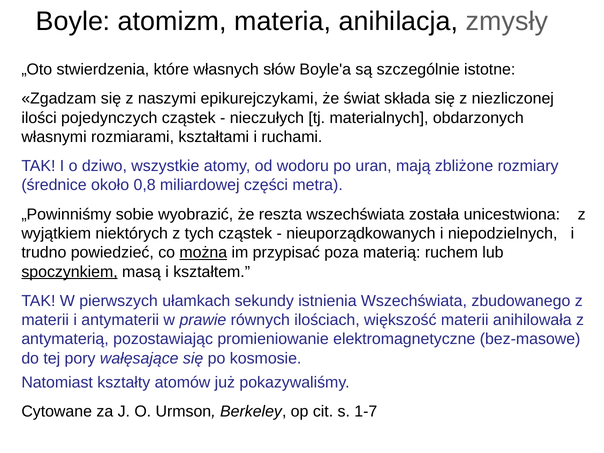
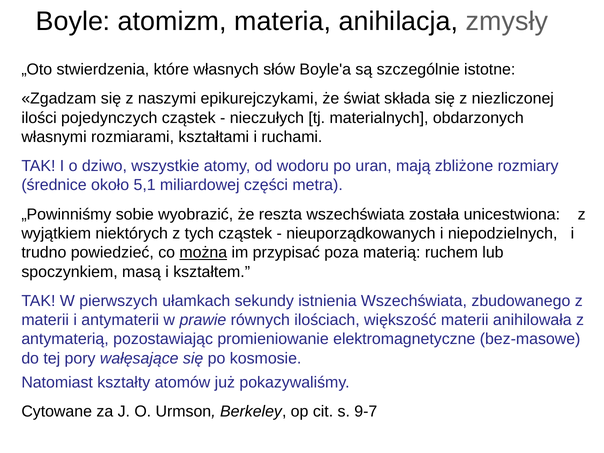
0,8: 0,8 -> 5,1 (145, 185)
spoczynkiem underline: present -> none (70, 272)
1-7: 1-7 -> 9-7 (366, 412)
